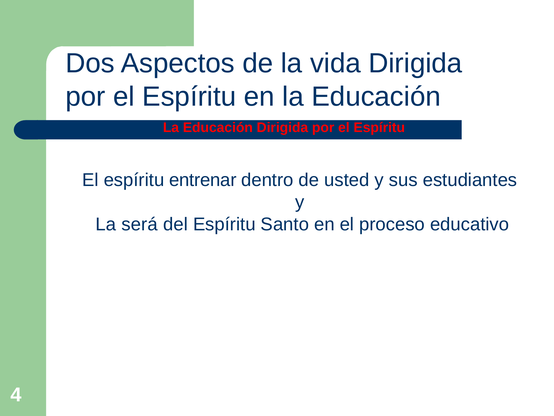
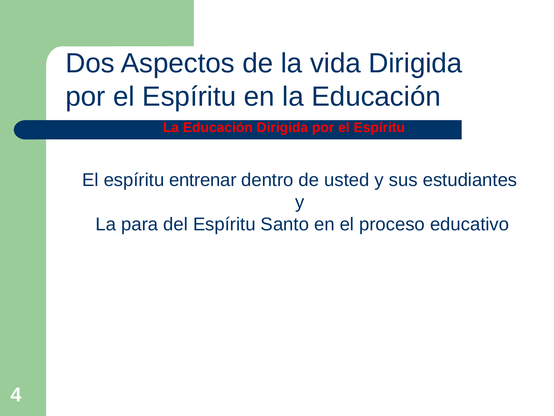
será: será -> para (140, 224)
